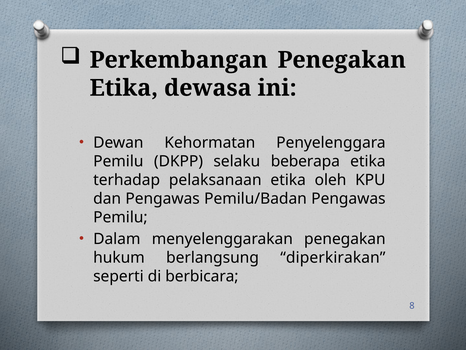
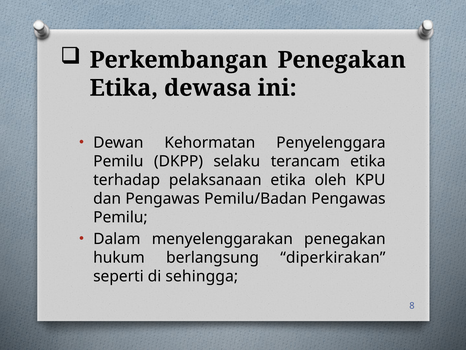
beberapa: beberapa -> terancam (305, 161)
berbicara: berbicara -> sehingga (202, 276)
